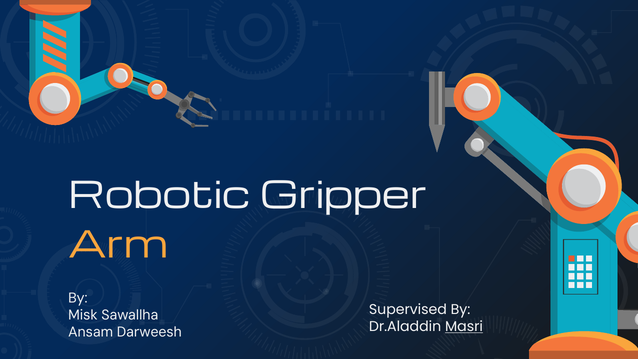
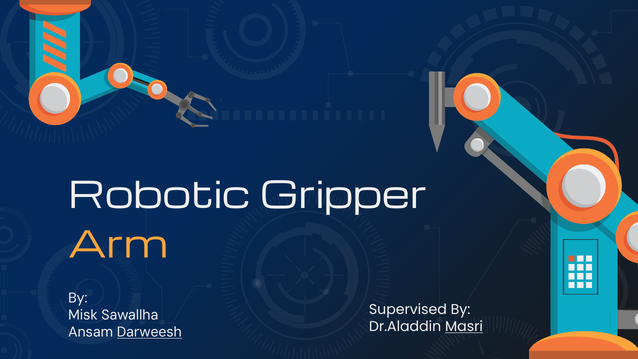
Darweesh underline: none -> present (149, 332)
